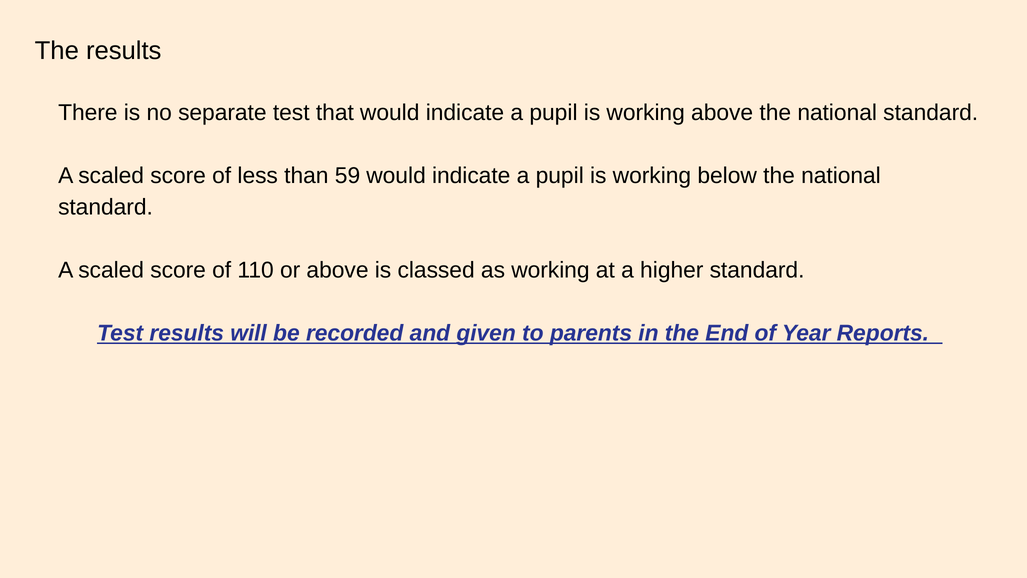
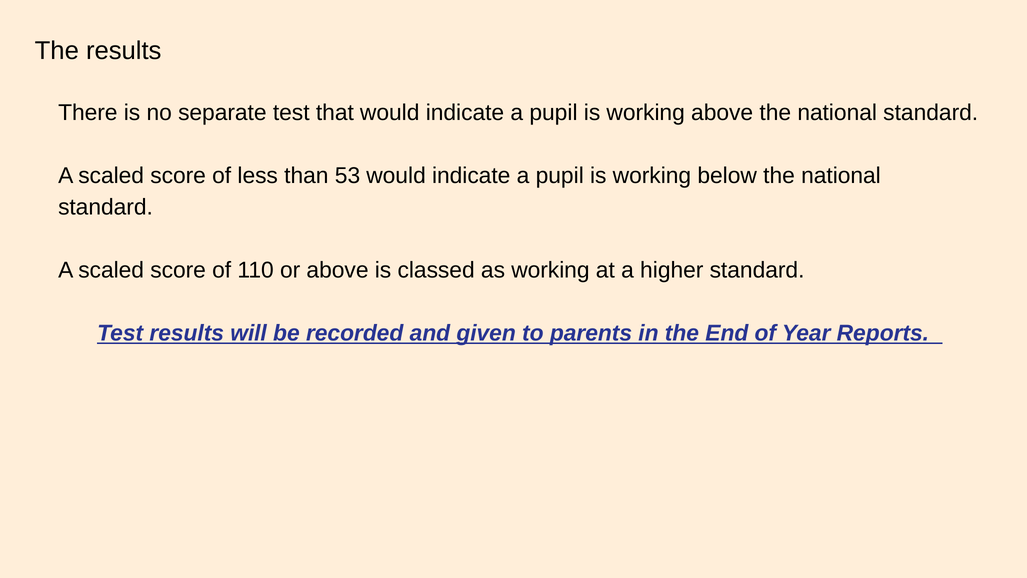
59: 59 -> 53 (348, 176)
